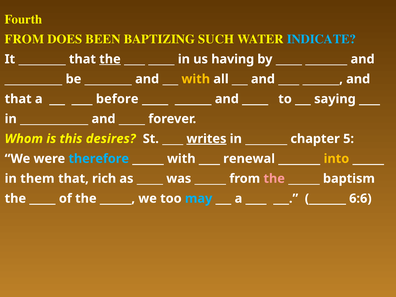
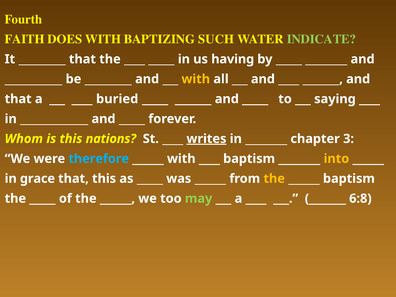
FROM: FROM -> FAITH (25, 39)
DOES BEEN: BEEN -> WITH (103, 39)
INDICATE colour: light blue -> light green (321, 39)
the underline: present -> none (110, 59)
before: before -> buried (117, 99)
desires: desires -> nations (111, 139)
5: 5 -> 3 (349, 139)
renewal: renewal -> baptism (249, 159)
them: them -> grace (37, 179)
that rich: rich -> this (104, 179)
the colour: pink -> yellow (274, 179)
may colour: light blue -> light green (199, 198)
6:6: 6:6 -> 6:8 (360, 198)
